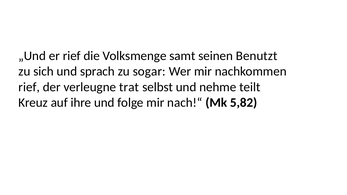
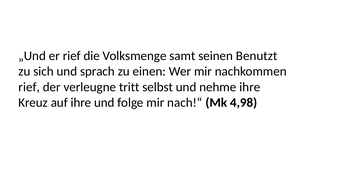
sogar: sogar -> einen (149, 71)
trat: trat -> tritt (129, 87)
nehme teilt: teilt -> ihre (250, 87)
5,82: 5,82 -> 4,98 (244, 103)
